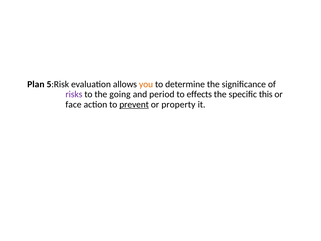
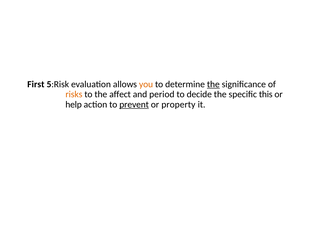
Plan: Plan -> First (36, 84)
the underline: none -> present (213, 84)
risks colour: purple -> orange (74, 94)
going: going -> affect (120, 94)
effects: effects -> decide (199, 94)
face: face -> help (74, 104)
